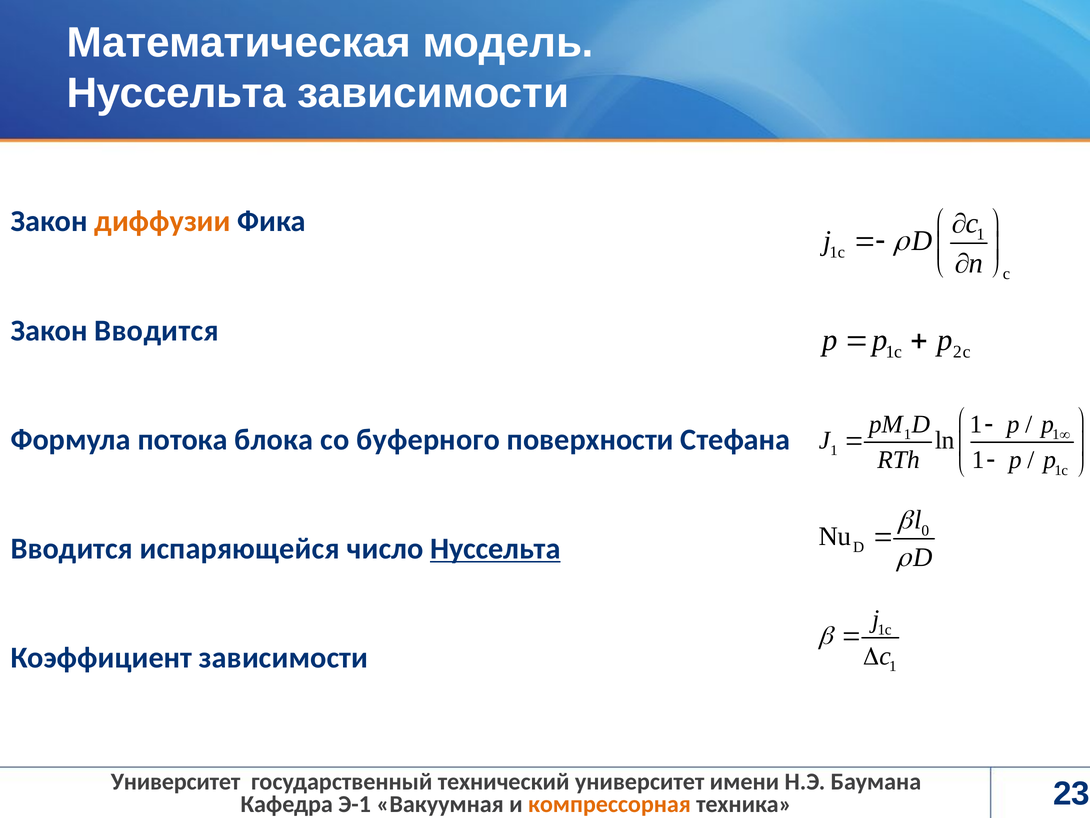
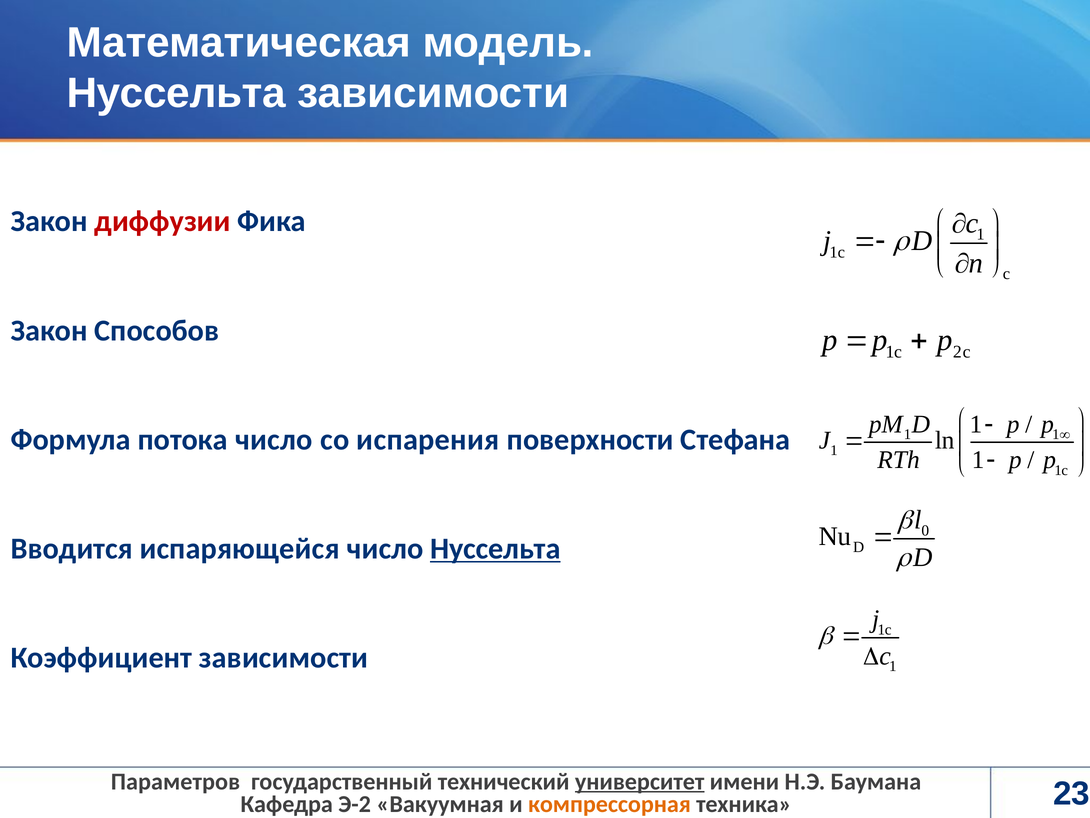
диффузии colour: orange -> red (163, 221)
Закон Вводится: Вводится -> Способов (157, 330)
потока блока: блока -> число (274, 439)
буферного: буферного -> испарения (428, 439)
Университет: Университет -> Параметров (175, 781)
университет underline: none -> present (640, 781)
Э-1: Э-1 -> Э-2 (355, 804)
